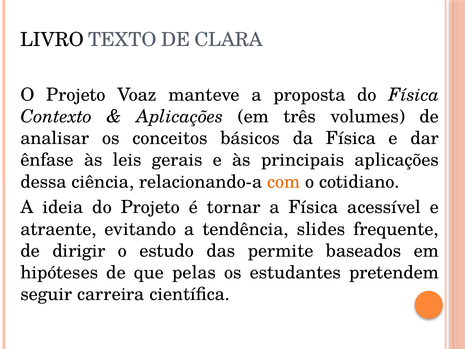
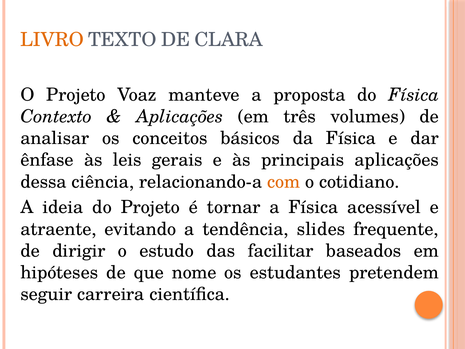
LIVRO colour: black -> orange (52, 40)
permite: permite -> facilitar (281, 251)
pelas: pelas -> nome (194, 272)
